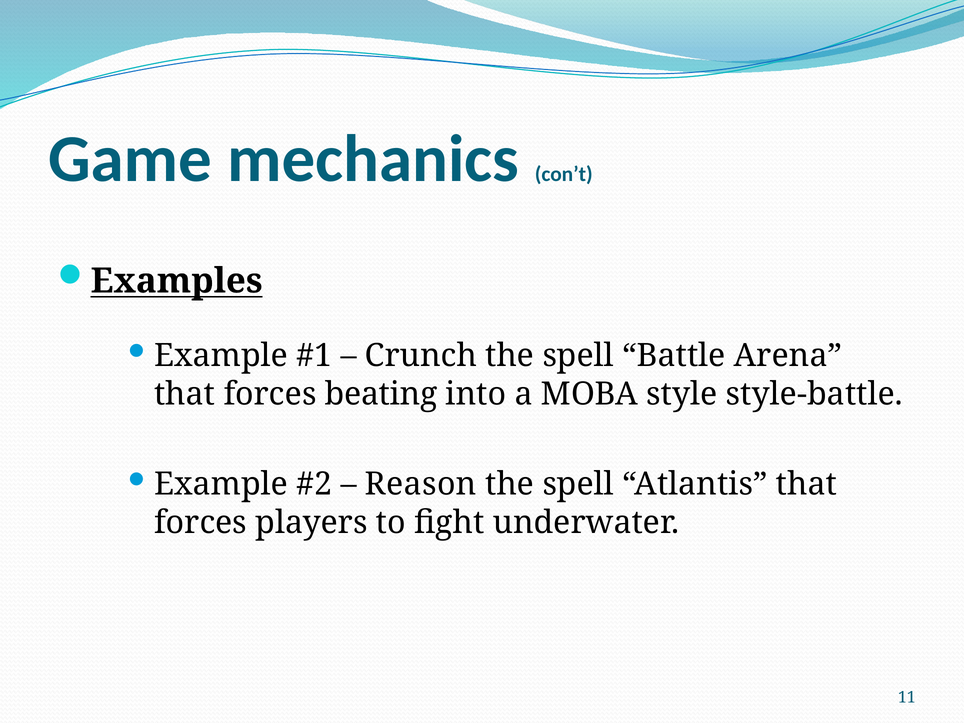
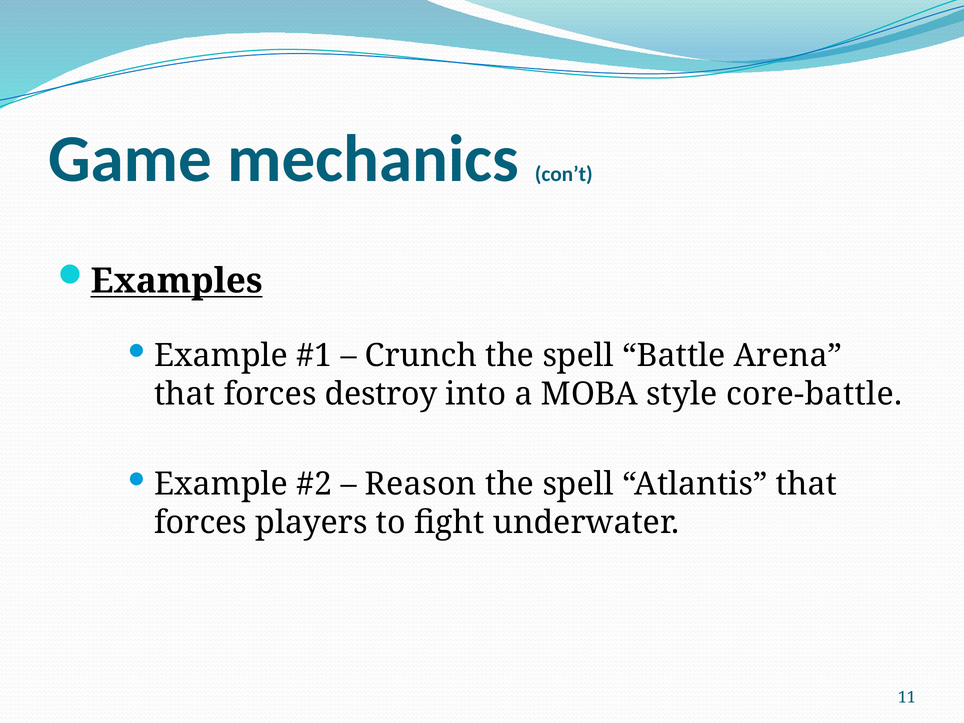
beating: beating -> destroy (381, 394)
style-battle: style-battle -> core-battle (814, 394)
